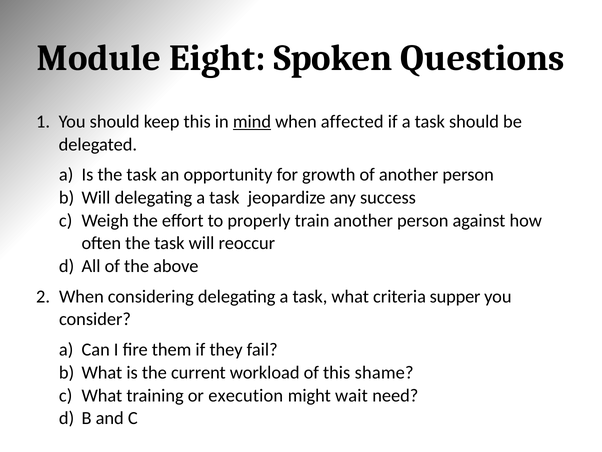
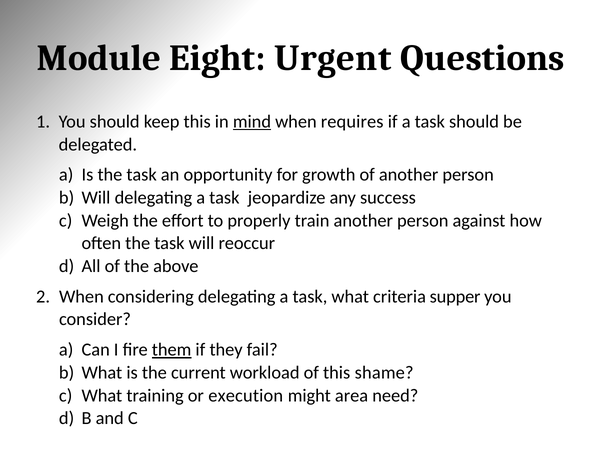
Spoken: Spoken -> Urgent (333, 58)
affected: affected -> requires (352, 121)
them underline: none -> present (172, 349)
wait: wait -> area (352, 395)
